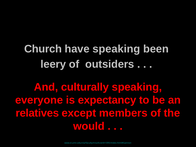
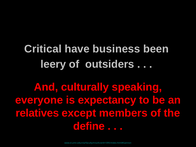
Church: Church -> Critical (43, 49)
have speaking: speaking -> business (116, 49)
would: would -> define (89, 126)
